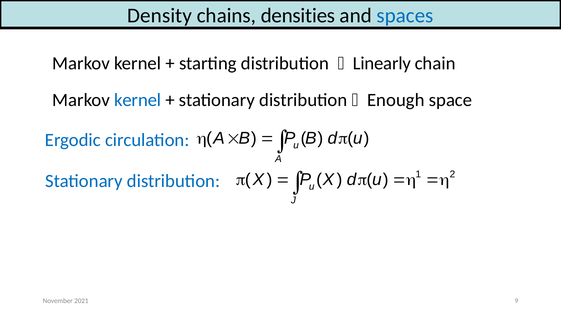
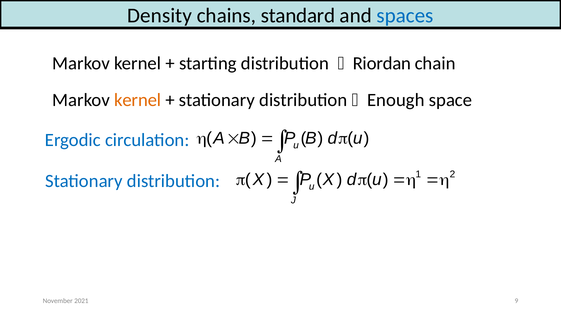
densities: densities -> standard (298, 15)
Linearly: Linearly -> Riordan (382, 64)
kernel colour: blue -> orange (138, 100)
